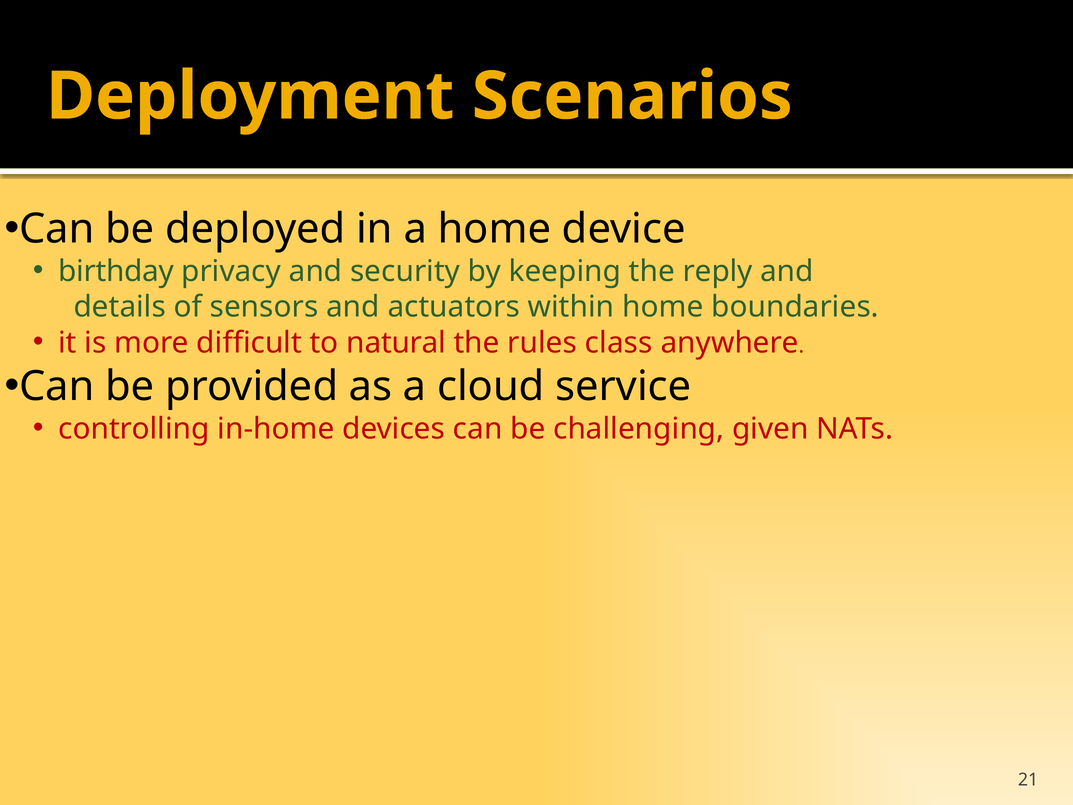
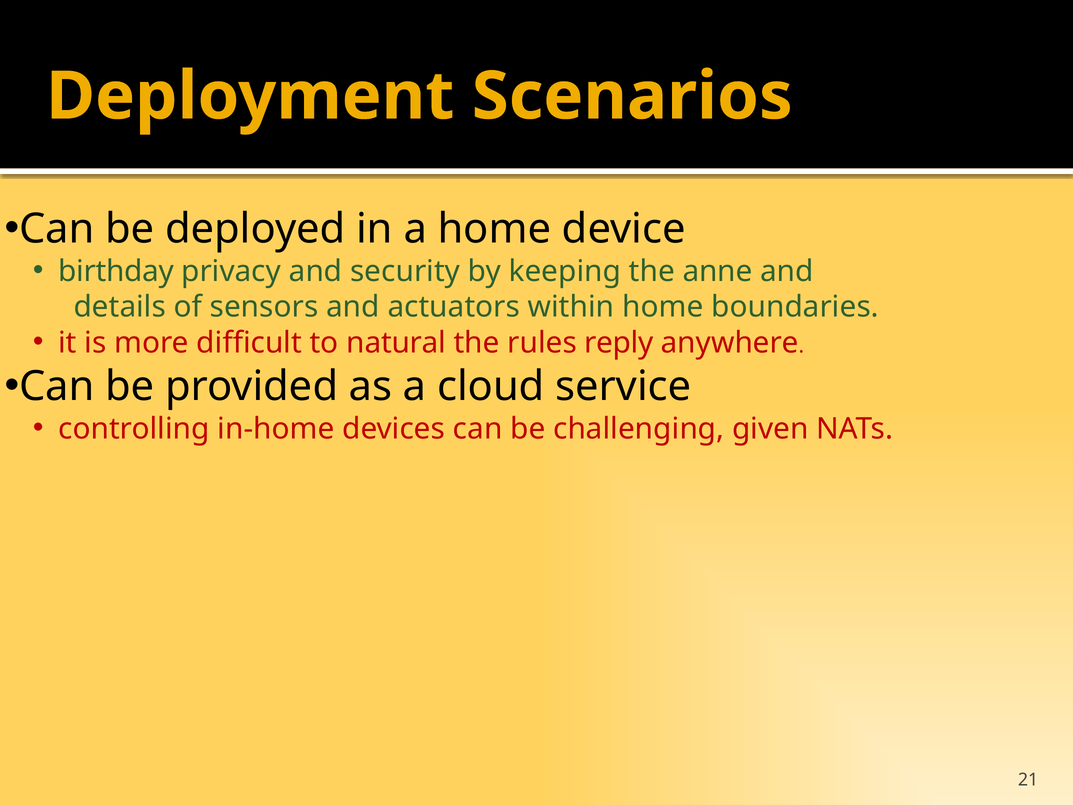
reply: reply -> anne (718, 271)
class: class -> reply (619, 343)
